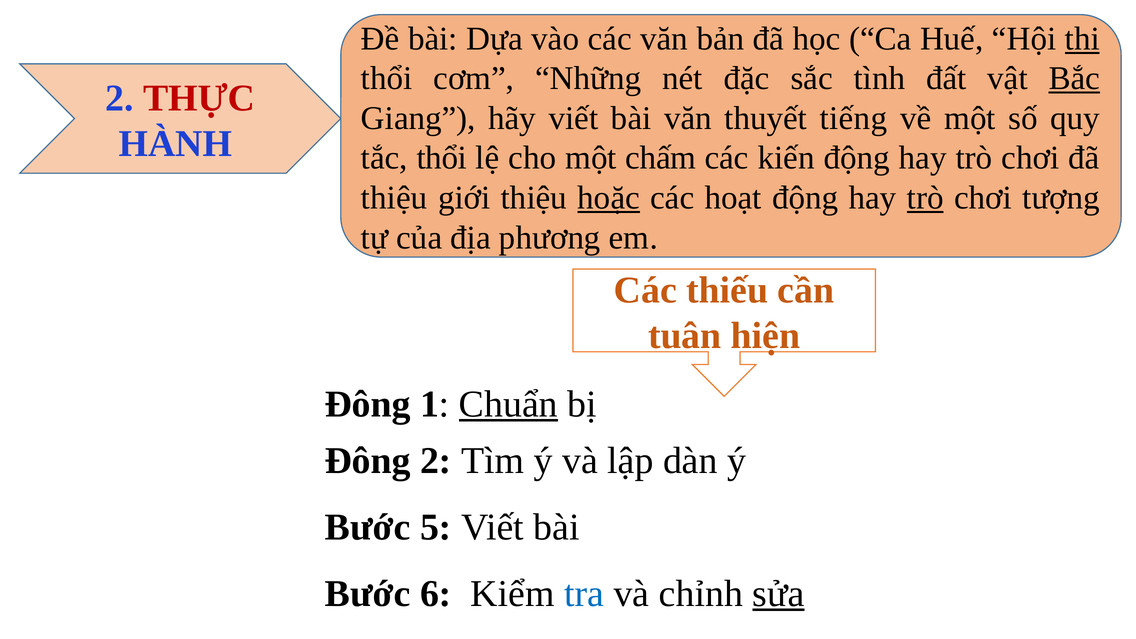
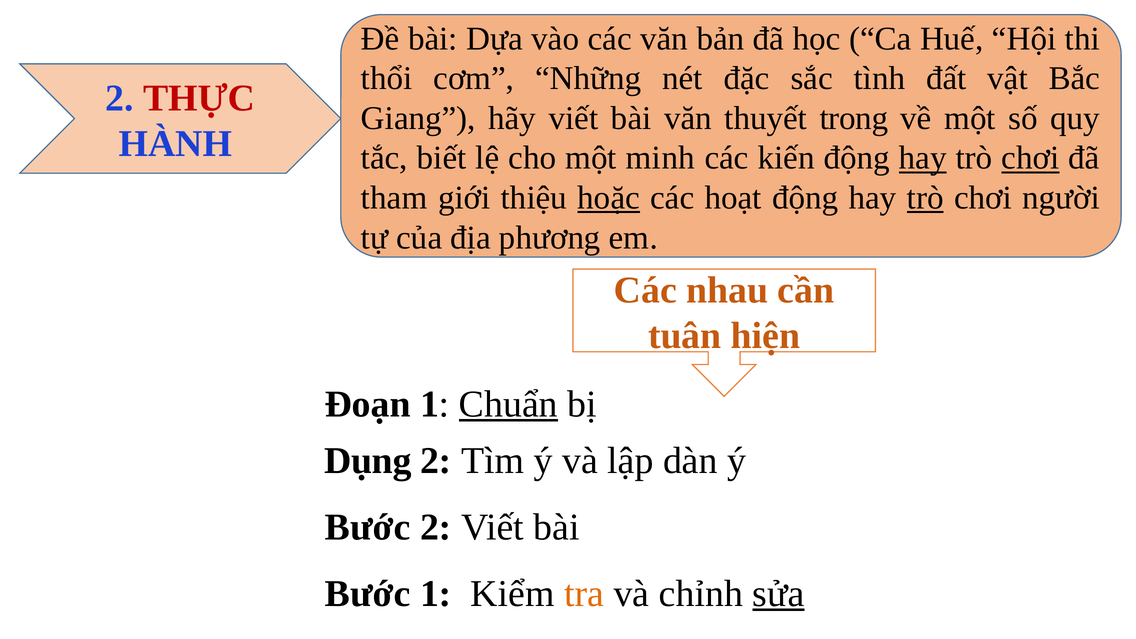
thi underline: present -> none (1082, 39)
Bắc underline: present -> none (1074, 78)
tiếng: tiếng -> trong (854, 118)
tắc thổi: thổi -> biết (442, 158)
chấm: chấm -> minh (660, 158)
hay underline: none -> present (923, 158)
chơi underline: none -> present (1030, 158)
thiệu: thiệu -> tham (394, 198)
tượng: tượng -> người (1061, 198)
thiếu: thiếu -> nhau (727, 290)
Đông: Đông -> Đoạn (368, 404)
Đông: Đông -> Dụng (368, 461)
Bước 5: 5 -> 2 (436, 527)
Bước 6: 6 -> 1 (436, 594)
tra colour: blue -> orange (584, 594)
